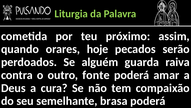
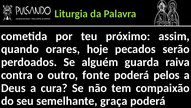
amar: amar -> pelos (166, 75)
brasa: brasa -> graça (114, 100)
